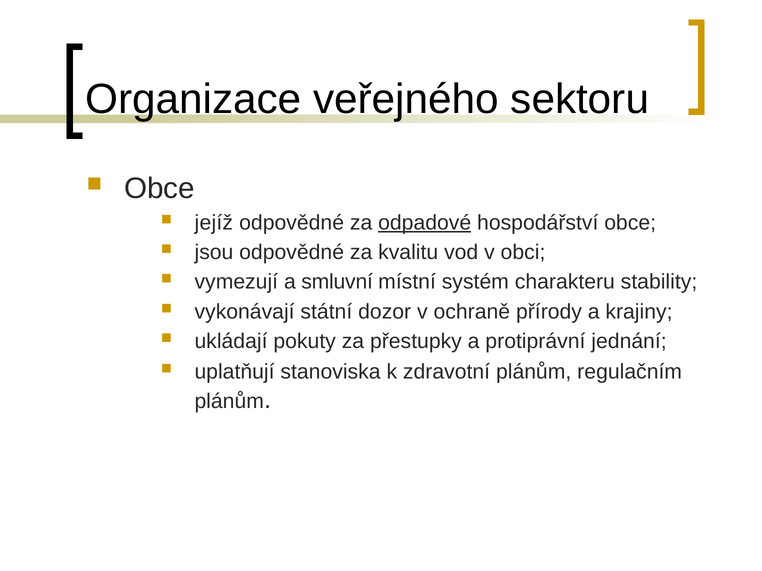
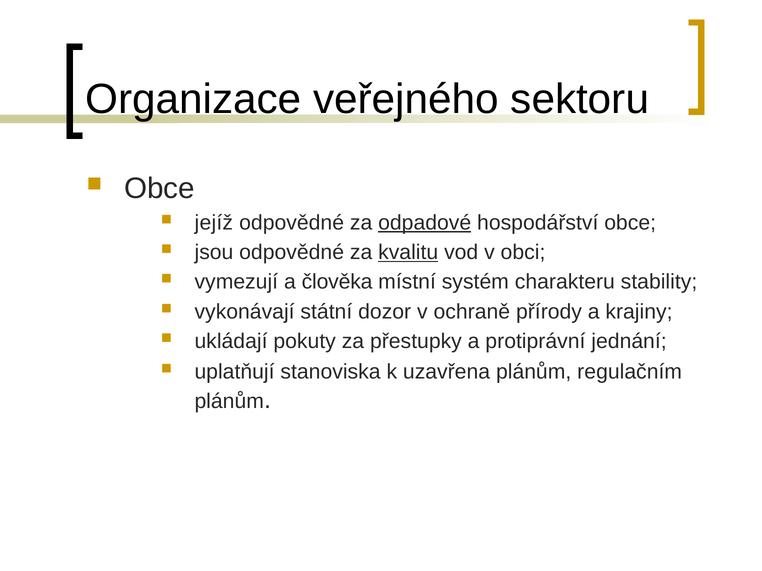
kvalitu underline: none -> present (408, 253)
smluvní: smluvní -> člověka (337, 282)
zdravotní: zdravotní -> uzavřena (447, 372)
